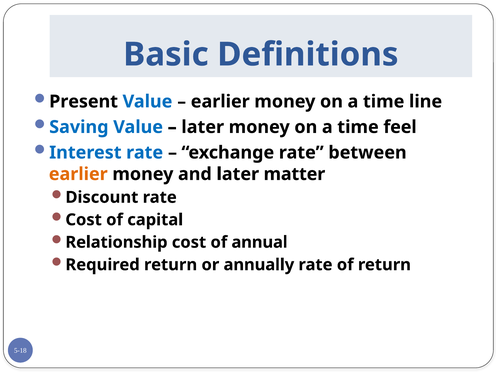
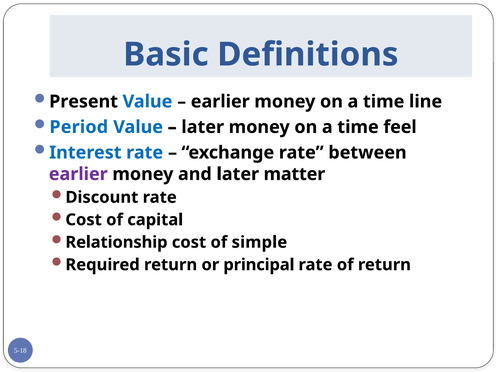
Saving: Saving -> Period (79, 127)
earlier colour: orange -> purple (78, 174)
annual: annual -> simple (259, 242)
annually: annually -> principal (259, 265)
